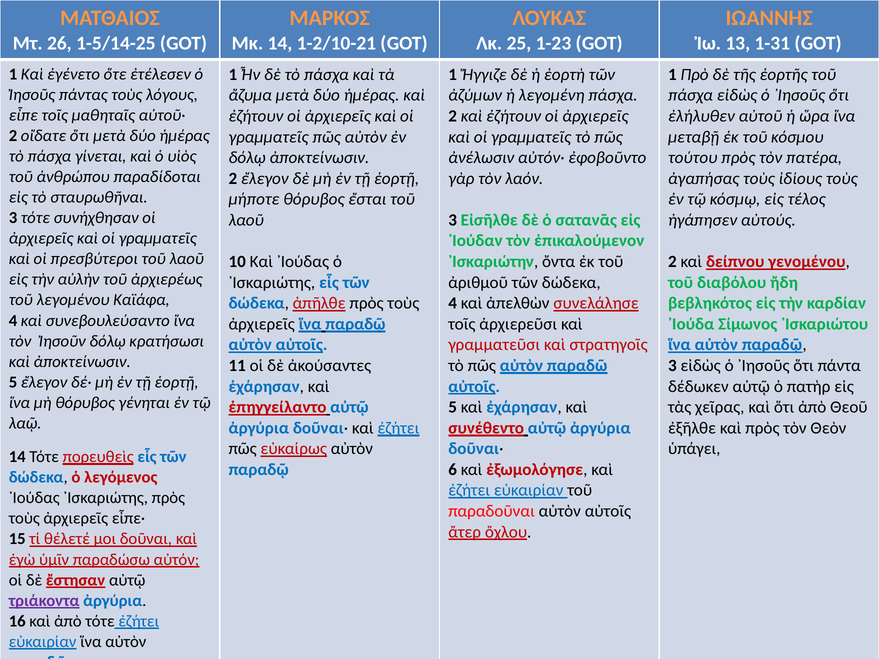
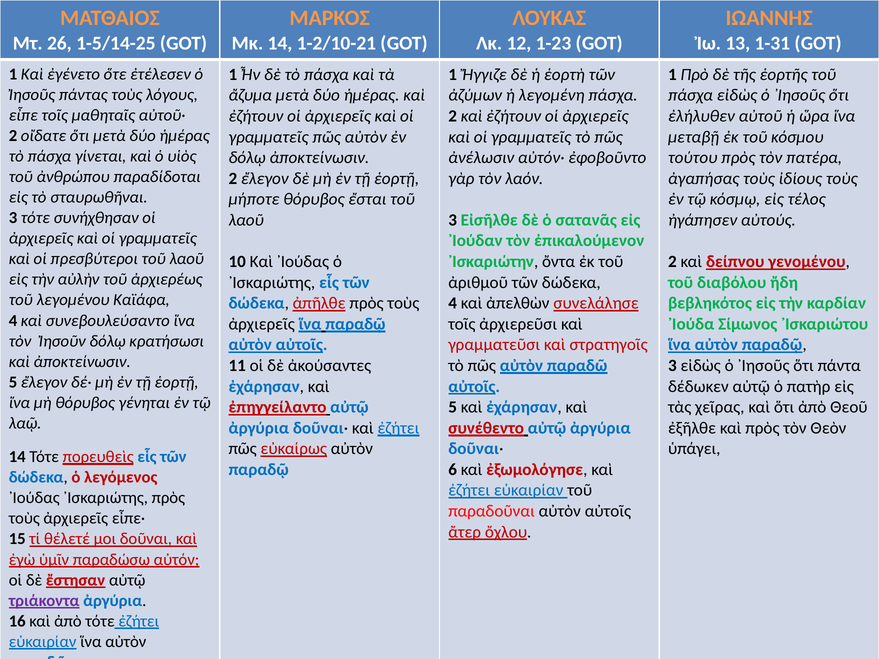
25: 25 -> 12 (519, 43)
